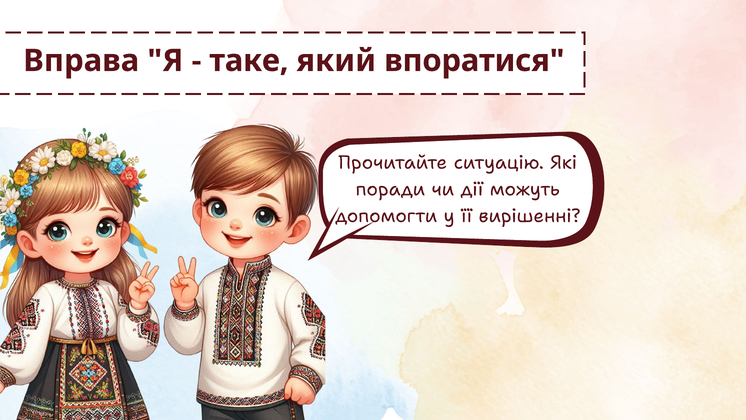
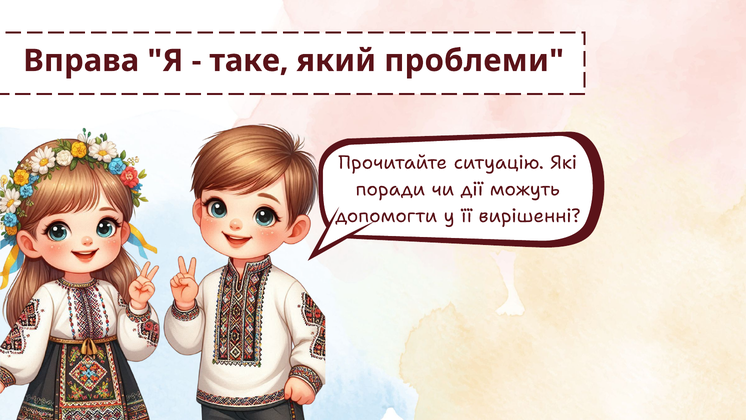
впоратися: впоратися -> проблеми (474, 61)
